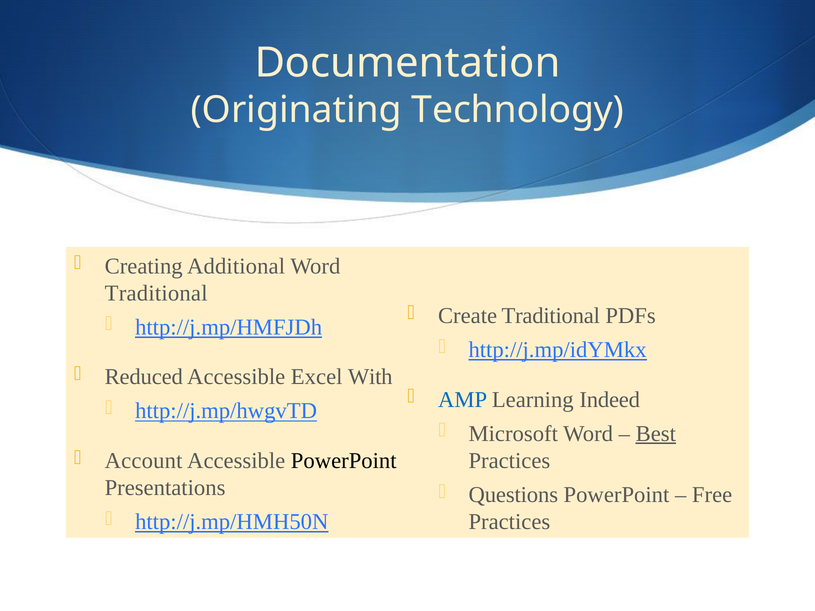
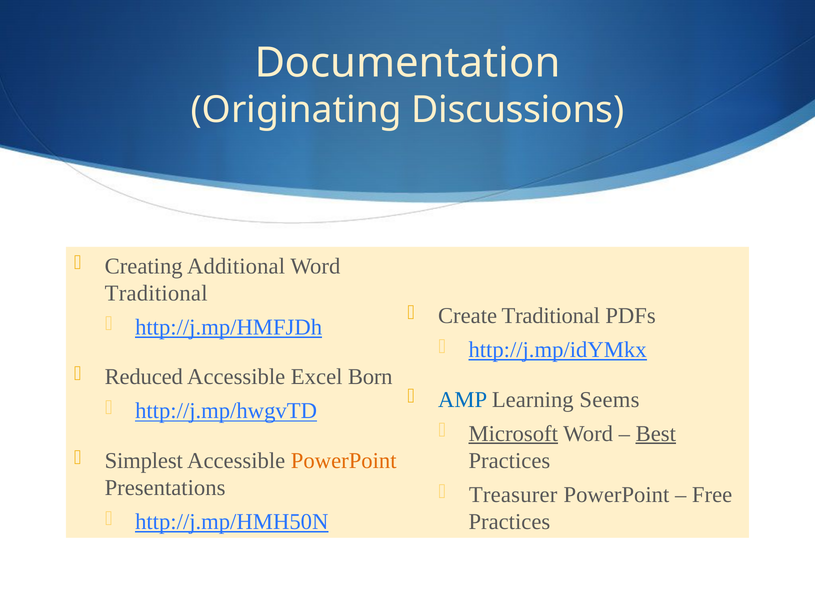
Technology: Technology -> Discussions (518, 110)
With: With -> Born (370, 377)
Indeed: Indeed -> Seems (609, 400)
Microsoft underline: none -> present (513, 434)
Account: Account -> Simplest (144, 461)
PowerPoint colour: black -> orange (344, 461)
Questions: Questions -> Treasurer (513, 495)
